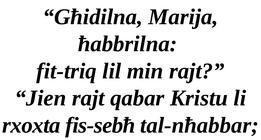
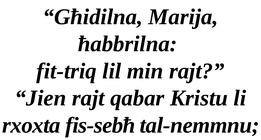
tal-nħabbar: tal-nħabbar -> tal-nemmnu (200, 126)
